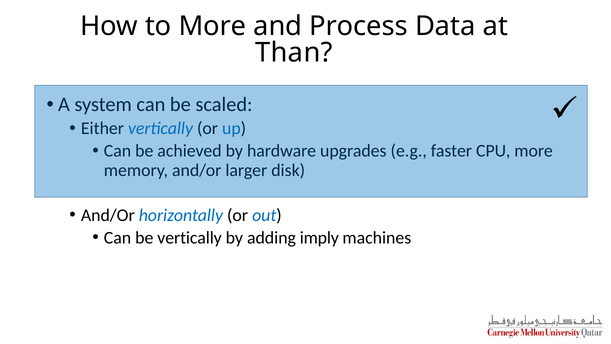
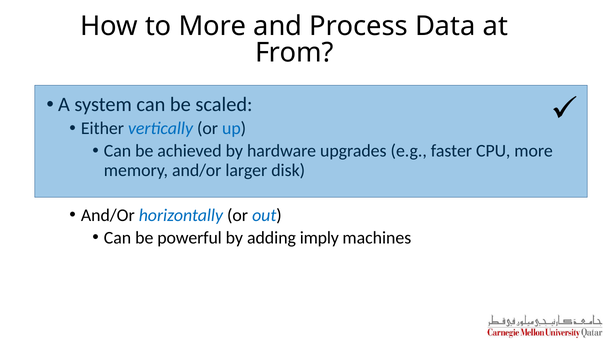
Than: Than -> From (294, 53)
be vertically: vertically -> powerful (190, 237)
